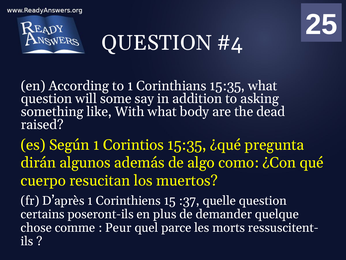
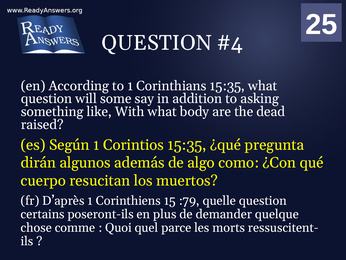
:37: :37 -> :79 (189, 200)
Peur: Peur -> Quoi (118, 227)
